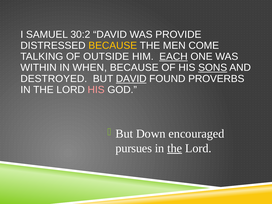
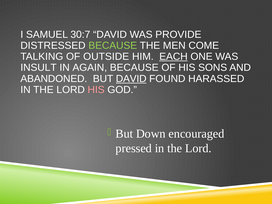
30:2: 30:2 -> 30:7 (80, 35)
BECAUSE colour: yellow -> light green (113, 46)
WITHIN: WITHIN -> INSULT (39, 68)
WHEN: WHEN -> AGAIN (90, 68)
SONS underline: present -> none (213, 68)
DESTROYED: DESTROYED -> ABANDONED (54, 79)
PROVERBS: PROVERBS -> HARASSED (216, 79)
pursues: pursues -> pressed (134, 148)
the underline: present -> none (175, 148)
